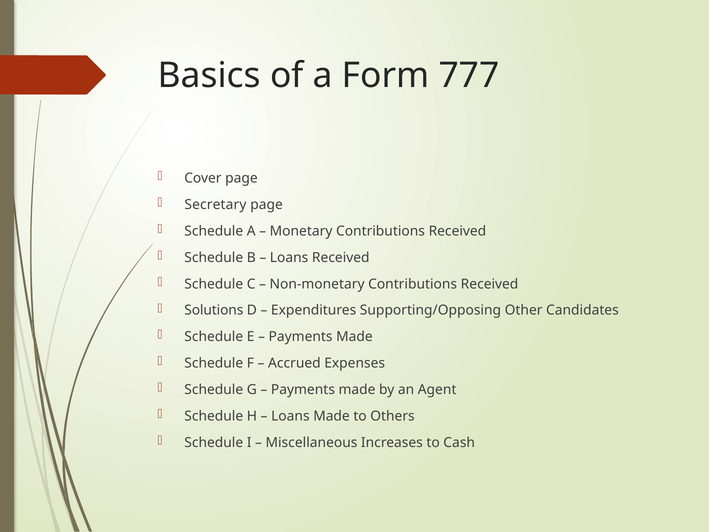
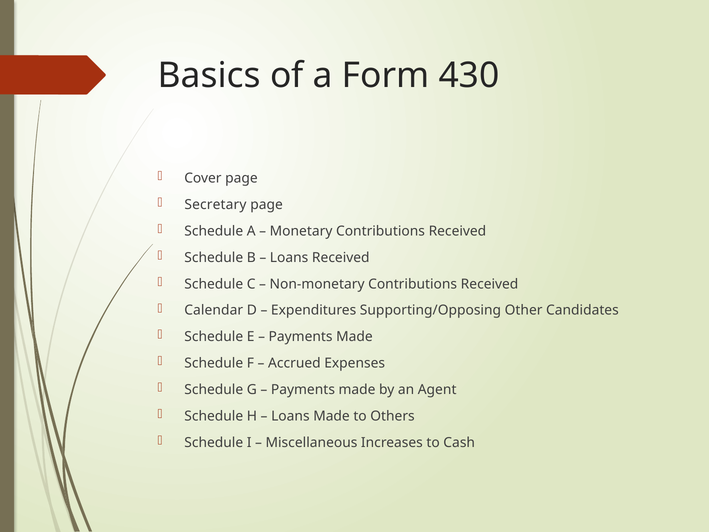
777: 777 -> 430 (469, 76)
Solutions: Solutions -> Calendar (214, 310)
